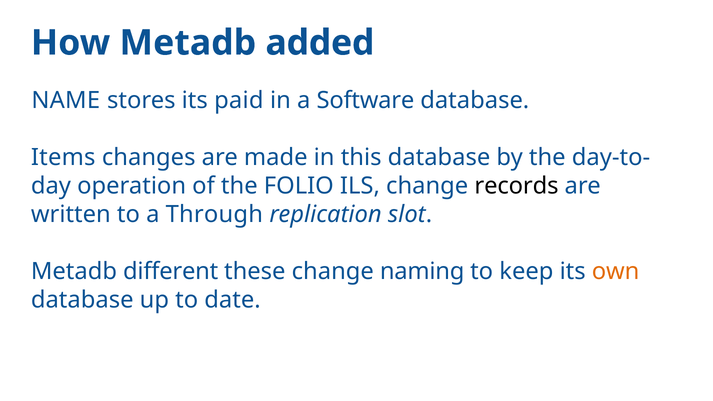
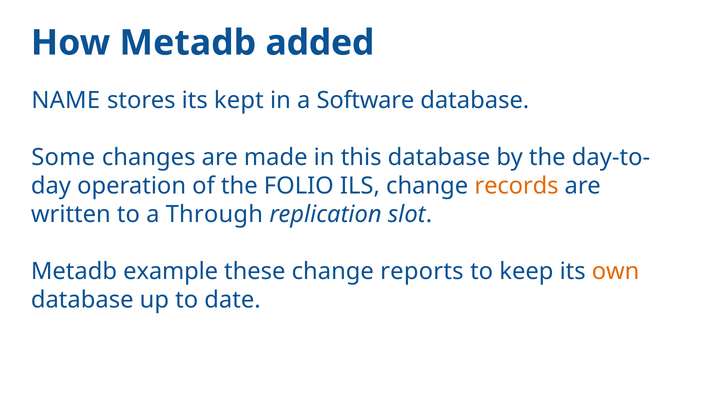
paid: paid -> kept (239, 100)
Items: Items -> Some (63, 157)
records colour: black -> orange (516, 186)
different: different -> example (171, 271)
naming: naming -> reports (422, 271)
